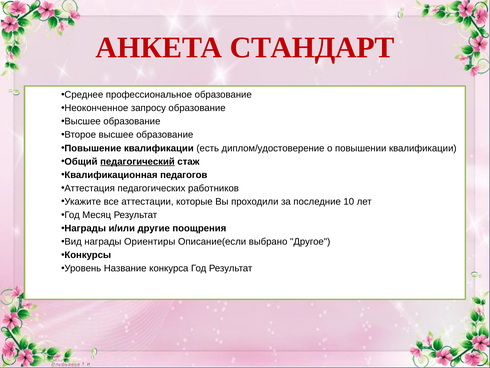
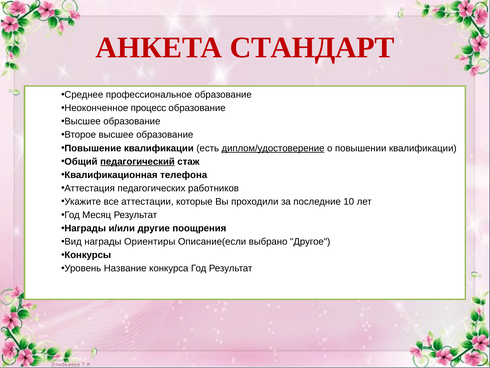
запросу: запросу -> процесс (148, 108)
диплом/удостоверение underline: none -> present (273, 148)
педагогов: педагогов -> телефона (184, 175)
